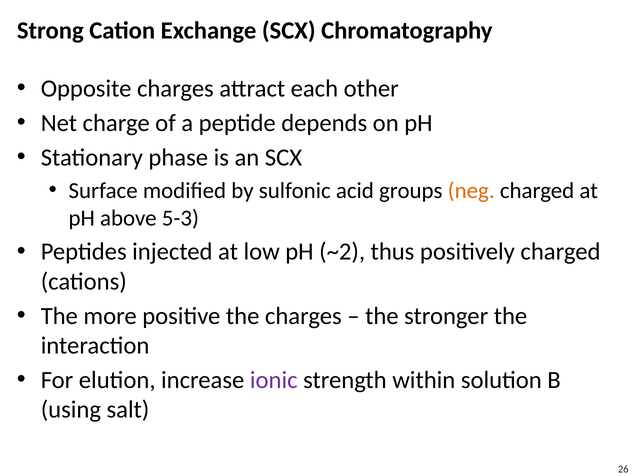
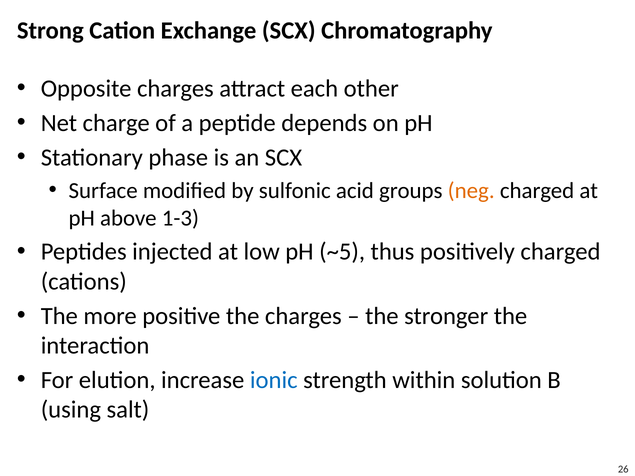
5-3: 5-3 -> 1-3 (180, 218)
~2: ~2 -> ~5 (342, 252)
ionic colour: purple -> blue (274, 380)
